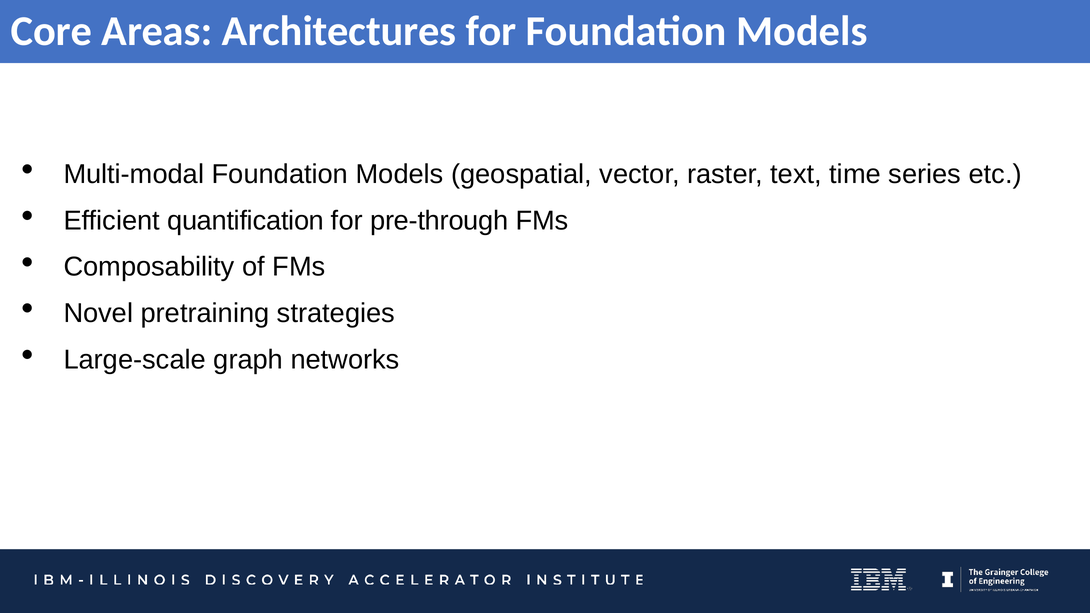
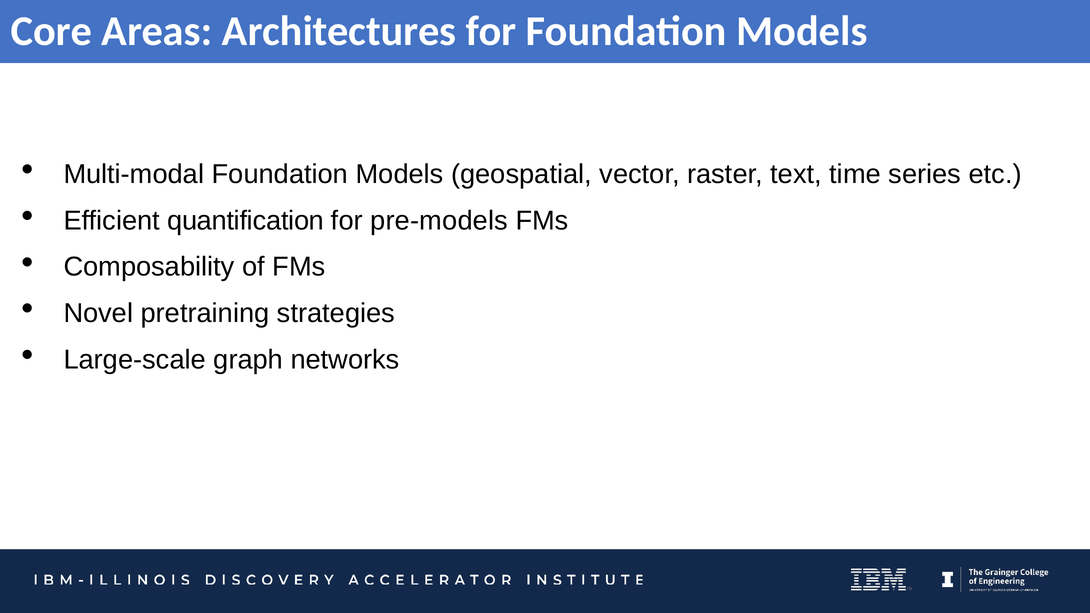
pre-through: pre-through -> pre-models (439, 221)
